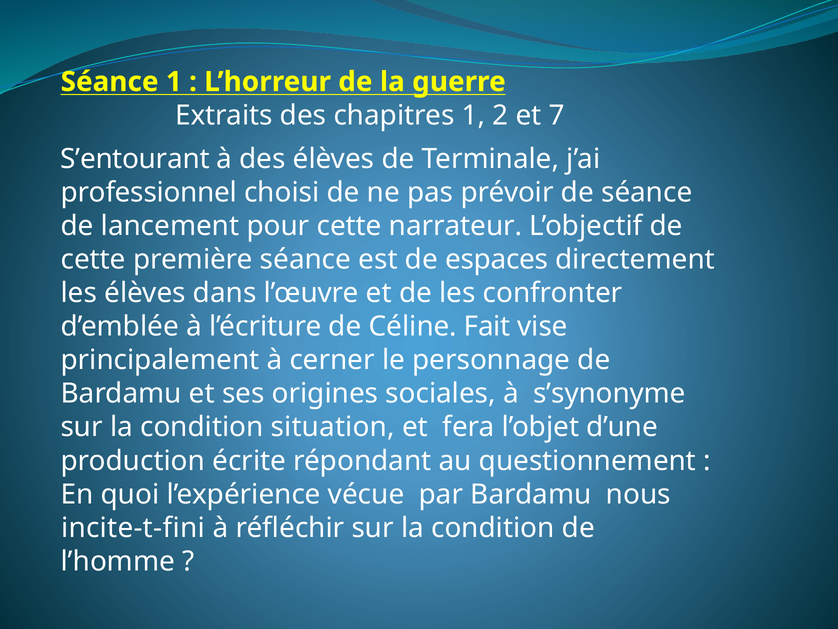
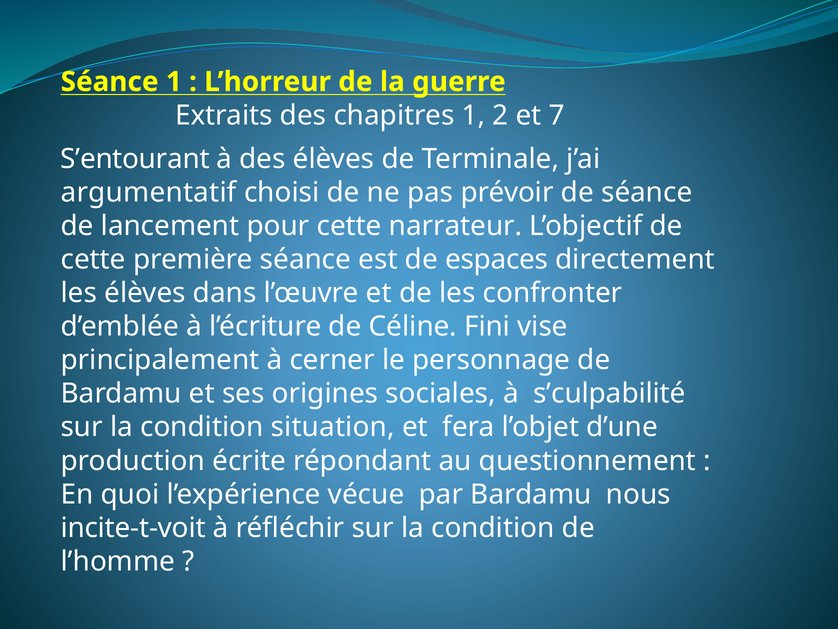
professionnel: professionnel -> argumentatif (149, 192)
Fait: Fait -> Fini (487, 326)
s’synonyme: s’synonyme -> s’culpabilité (609, 393)
incite-t-fini: incite-t-fini -> incite-t-voit (133, 527)
